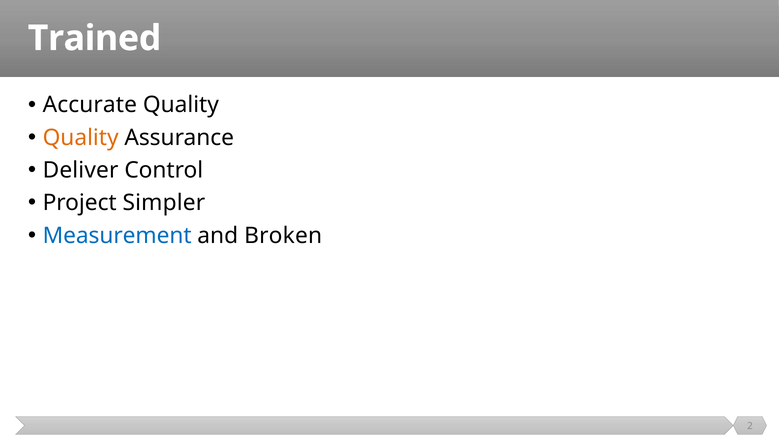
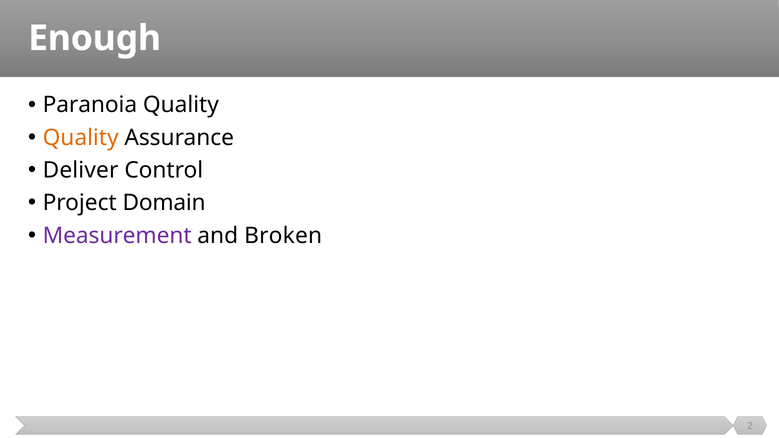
Trained: Trained -> Enough (95, 38)
Accurate: Accurate -> Paranoia (90, 105)
Simpler: Simpler -> Domain (164, 203)
Measurement colour: blue -> purple (117, 236)
